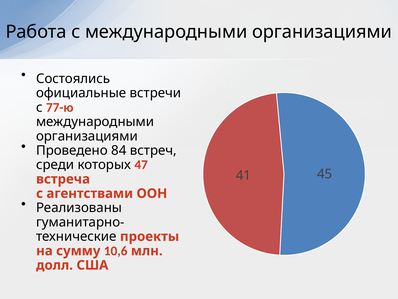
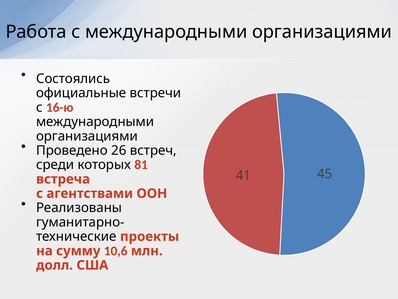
77-ю: 77-ю -> 16-ю (60, 107)
84: 84 -> 26 (119, 150)
47: 47 -> 81 (141, 165)
